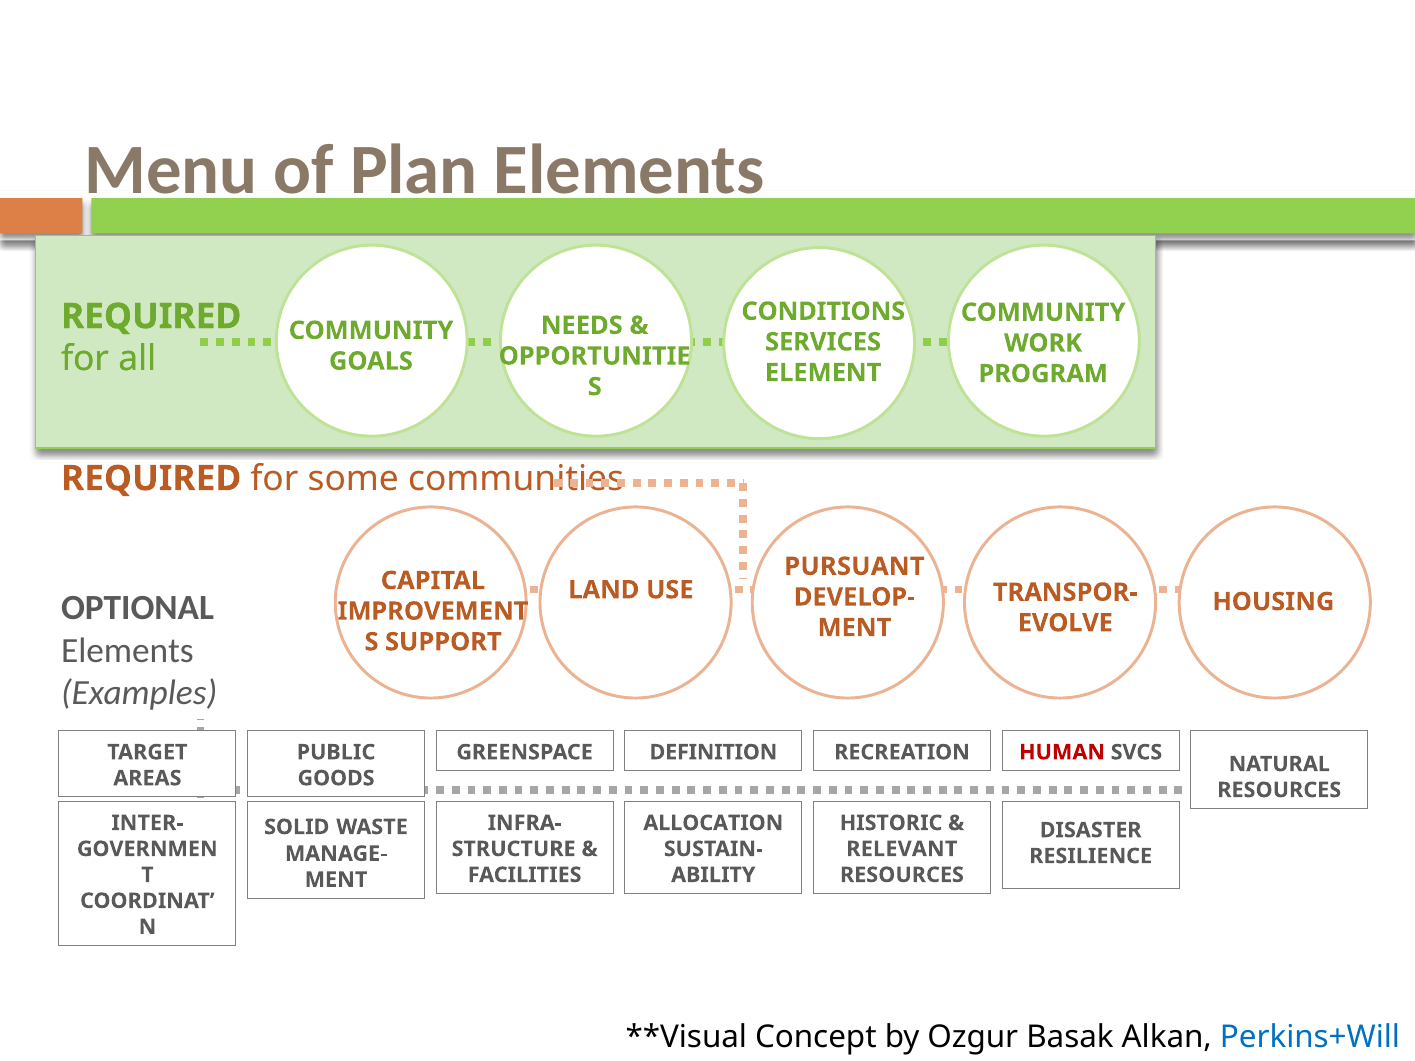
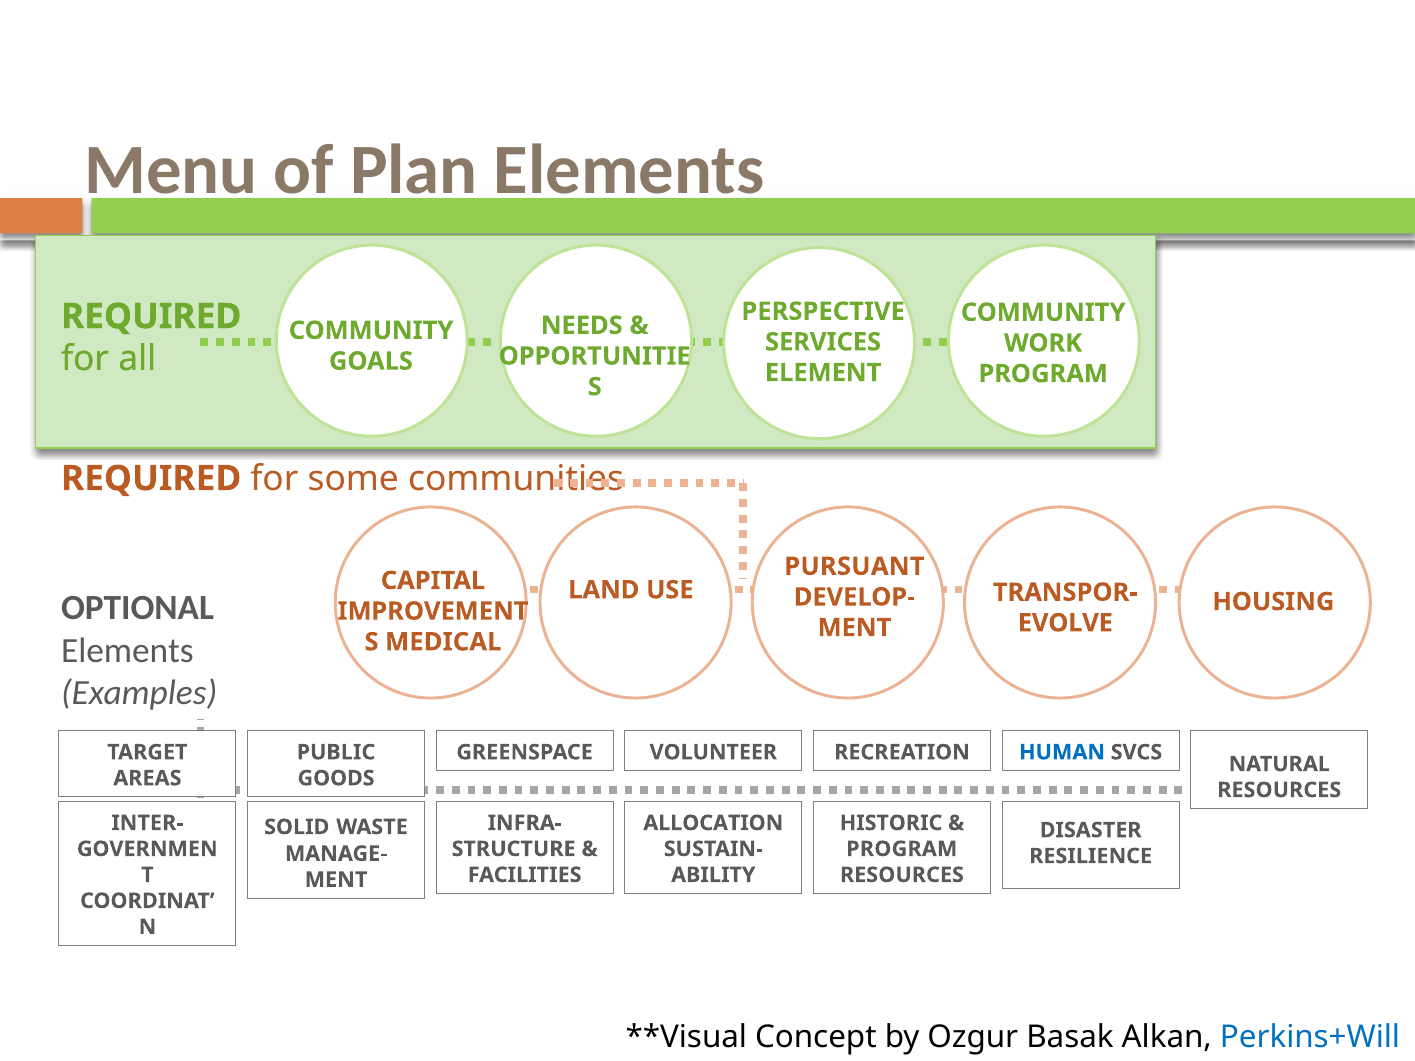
CONDITIONS: CONDITIONS -> PERSPECTIVE (823, 311)
SUPPORT: SUPPORT -> MEDICAL (443, 642)
DEFINITION: DEFINITION -> VOLUNTEER (713, 752)
HUMAN colour: red -> blue (1062, 752)
RELEVANT: RELEVANT -> PROGRAM (902, 849)
